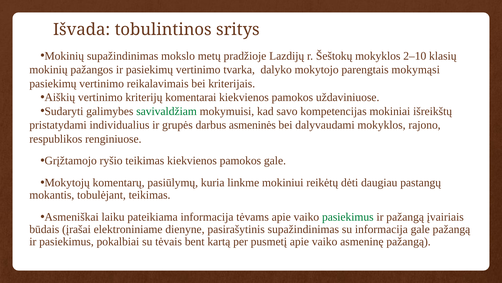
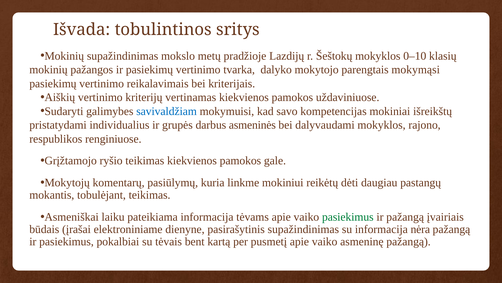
2–10: 2–10 -> 0–10 (415, 56)
komentarai: komentarai -> vertinamas (191, 97)
savivaldžiam colour: green -> blue (167, 111)
informacija gale: gale -> nėra (420, 229)
